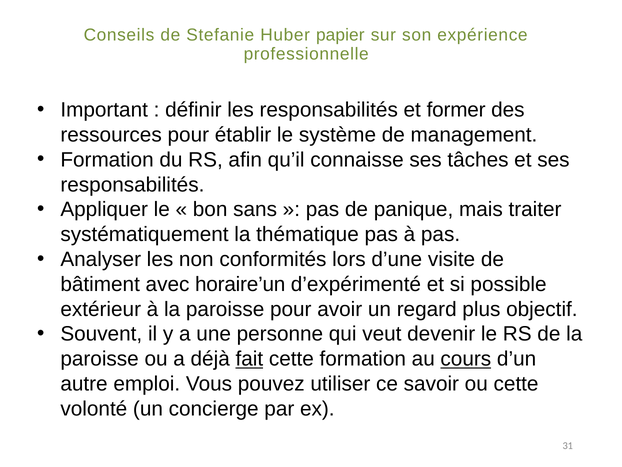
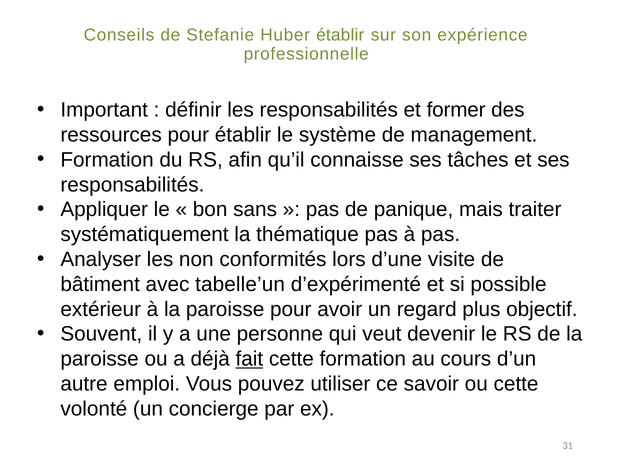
Huber papier: papier -> établir (340, 35)
horaire’un: horaire’un -> tabelle’un (240, 284)
cours underline: present -> none (466, 359)
